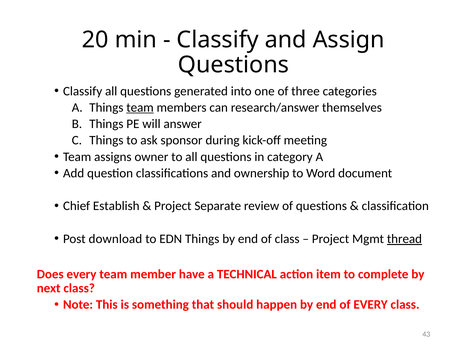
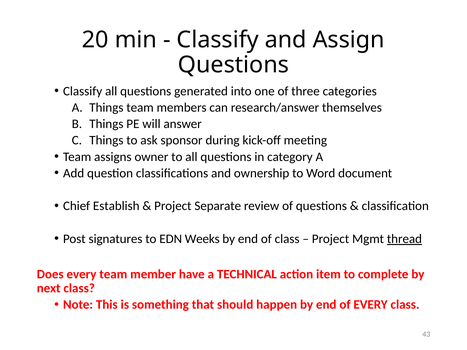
team underline: present -> none (140, 108)
download: download -> signatures (116, 239)
EDN Things: Things -> Weeks (202, 239)
